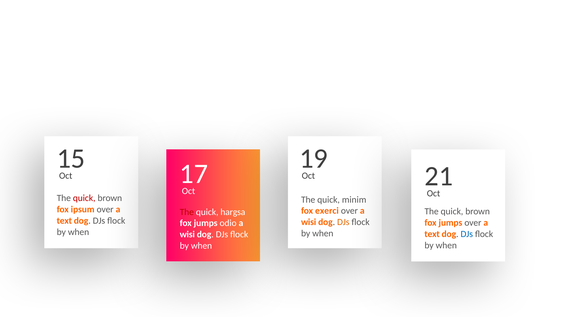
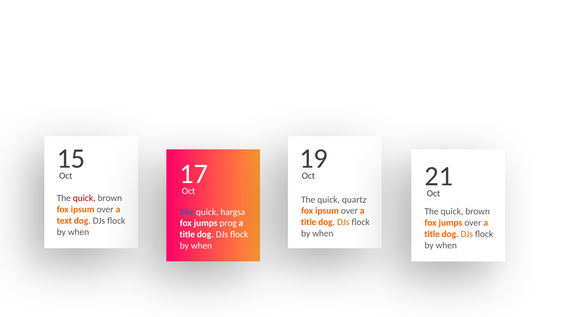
minim: minim -> quartz (354, 199)
exerci: exerci -> ipsum (327, 211)
The colour: red -> blue (187, 212)
wisi: wisi -> title (309, 222)
odio: odio -> prog (228, 223)
text: text -> title (432, 234)
DJs colour: blue -> orange (467, 234)
wisi: wisi -> title (187, 234)
